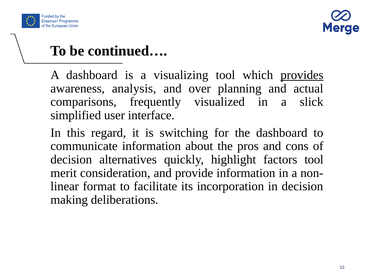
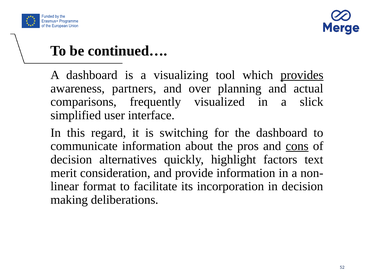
analysis: analysis -> partners (134, 89)
cons underline: none -> present (297, 146)
factors tool: tool -> text (314, 160)
